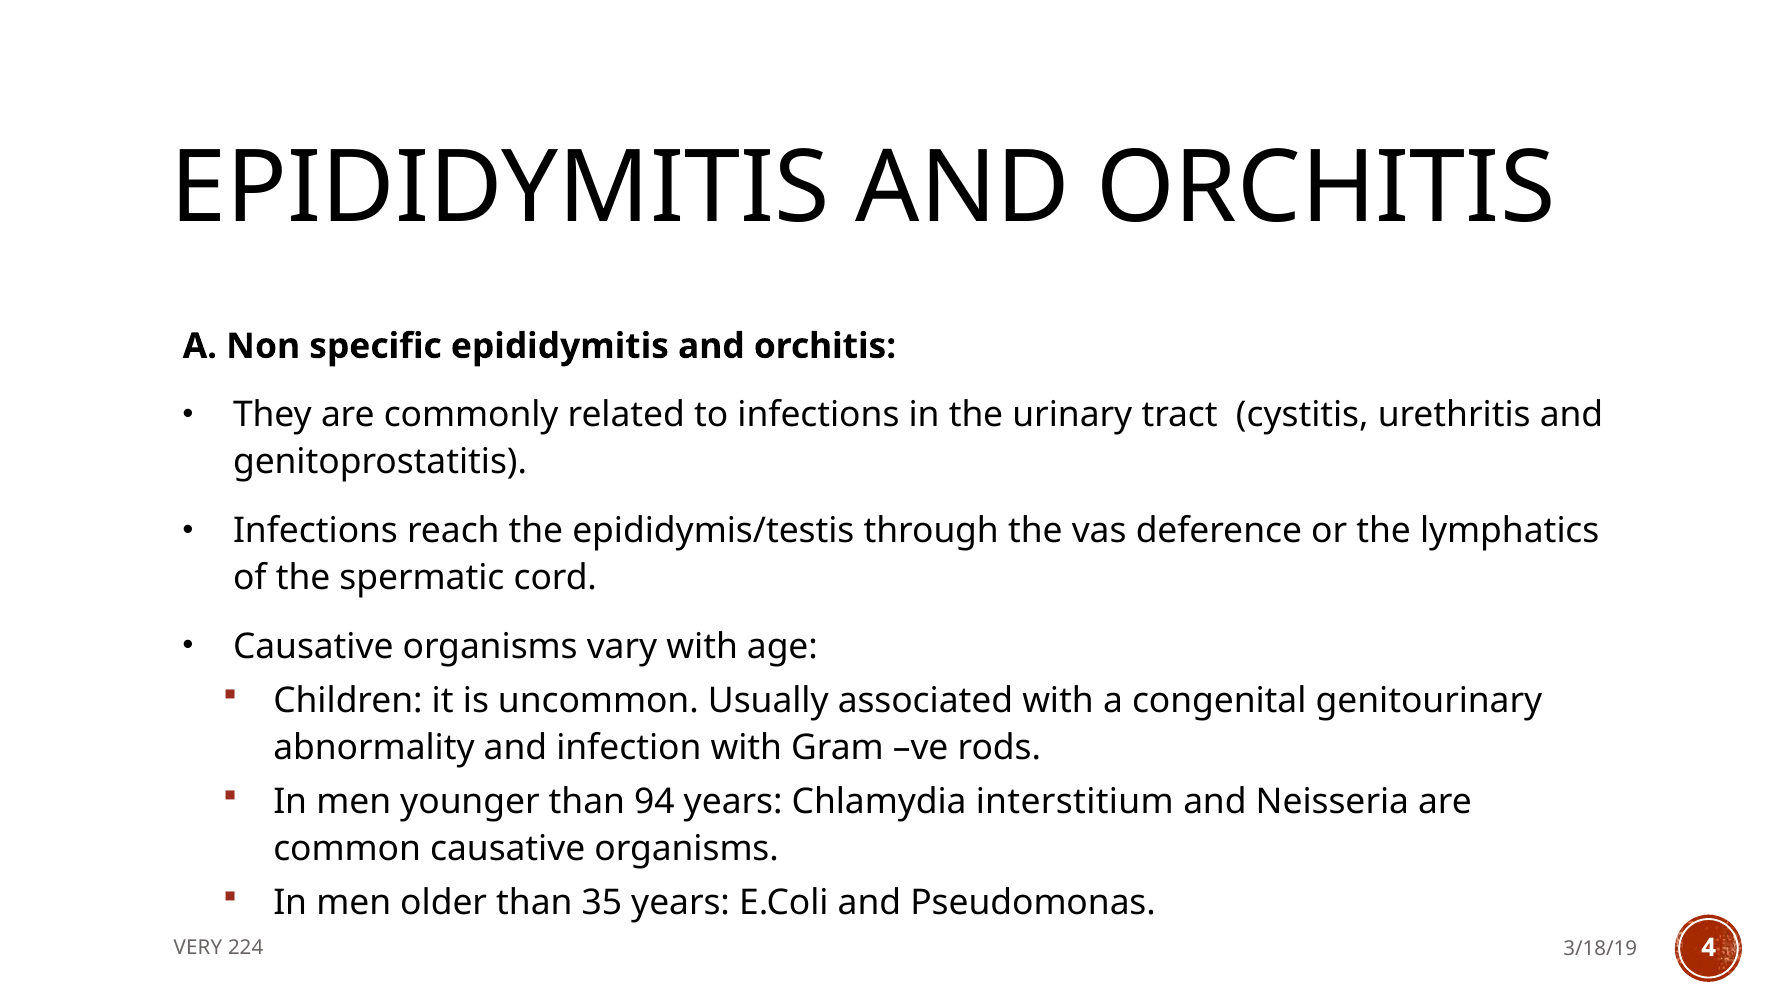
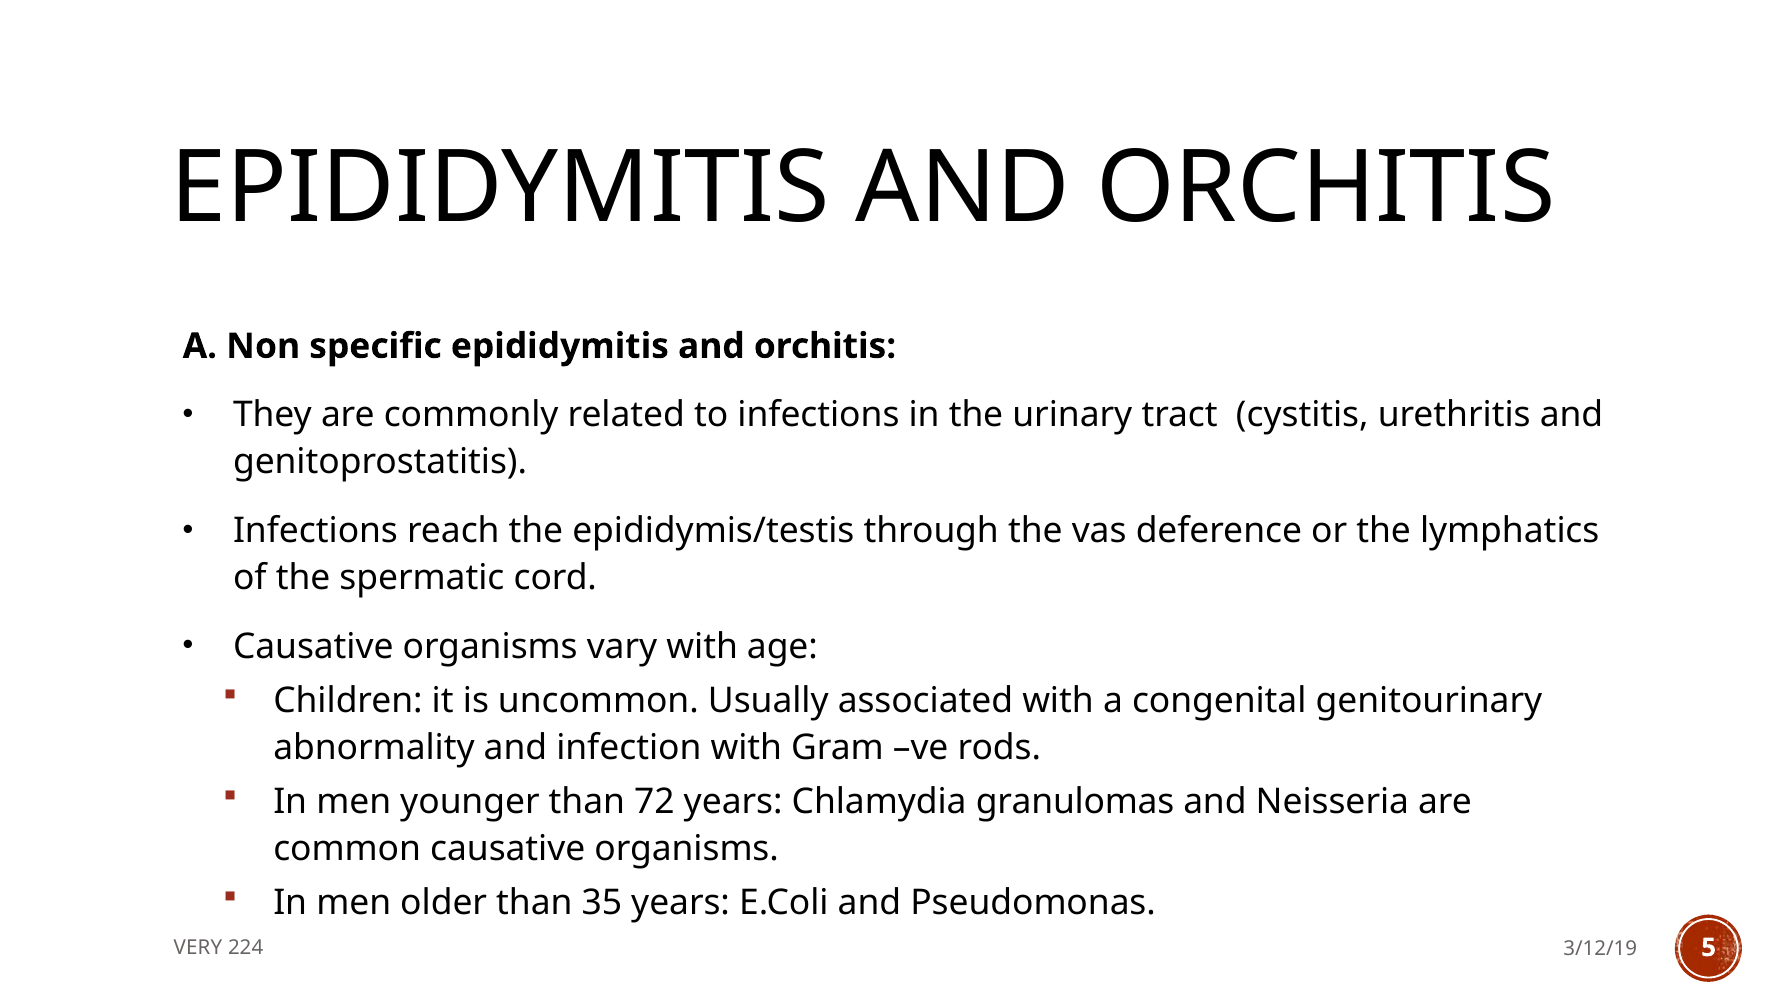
94: 94 -> 72 (654, 802)
interstitium: interstitium -> granulomas (1075, 802)
4: 4 -> 5 (1709, 948)
3/18/19: 3/18/19 -> 3/12/19 (1600, 950)
